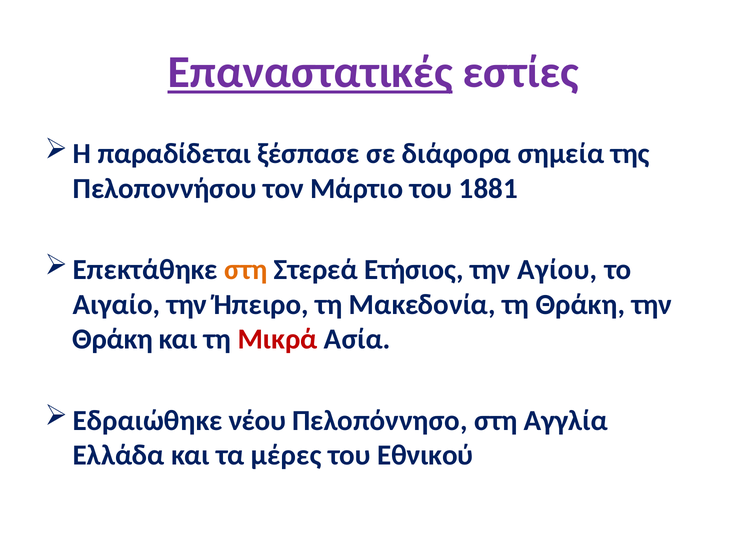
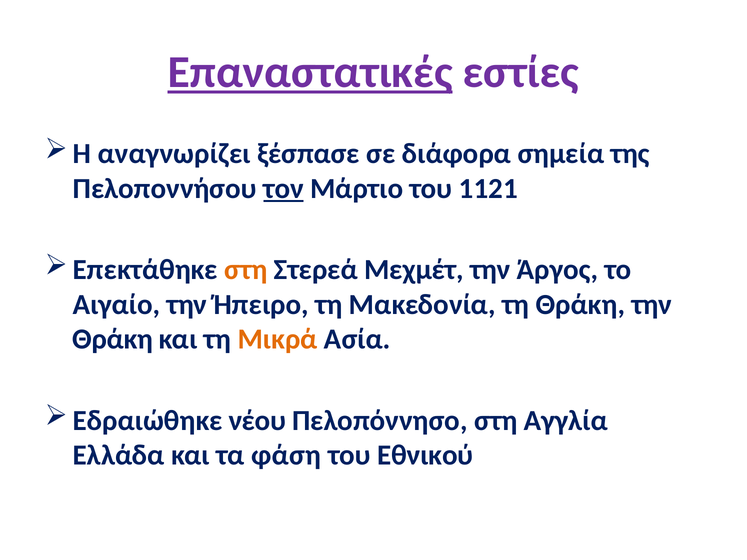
παραδίδεται: παραδίδεται -> αναγνωρίζει (174, 154)
τον underline: none -> present (284, 189)
1881: 1881 -> 1121 (488, 189)
Ετήσιος: Ετήσιος -> Μεχμέτ (414, 270)
Αγίου: Αγίου -> Άργος (558, 270)
Μικρά colour: red -> orange (278, 339)
μέρες: μέρες -> φάση (286, 455)
